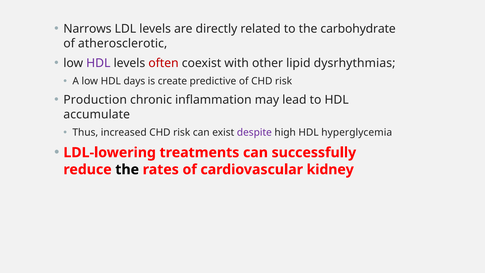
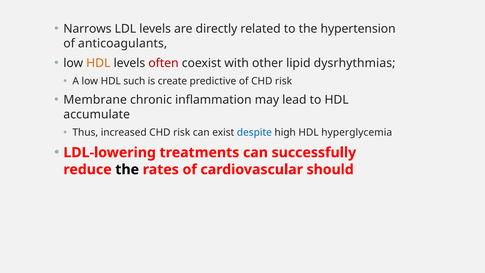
carbohydrate: carbohydrate -> hypertension (358, 29)
atherosclerotic: atherosclerotic -> anticoagulants (123, 43)
HDL colour: purple -> orange (98, 63)
days: days -> such (134, 81)
Production: Production -> Membrane (95, 100)
despite colour: purple -> blue (254, 133)
kidney: kidney -> should (330, 169)
